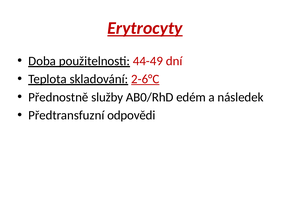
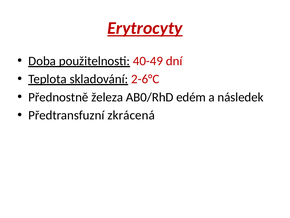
44-49: 44-49 -> 40-49 (148, 61)
2-6°C underline: present -> none (145, 79)
služby: služby -> železa (107, 97)
odpovědi: odpovědi -> zkrácená (131, 115)
